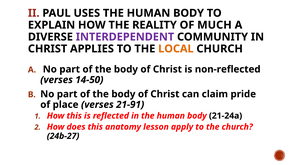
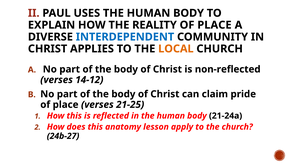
REALITY OF MUCH: MUCH -> PLACE (214, 25)
INTERDEPENDENT colour: purple -> blue (125, 37)
14-50: 14-50 -> 14-12 (89, 80)
21-91: 21-91 -> 21-25 (130, 105)
